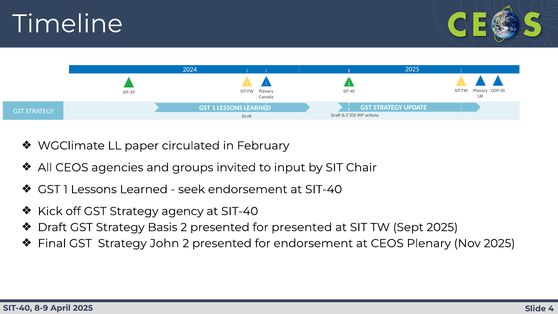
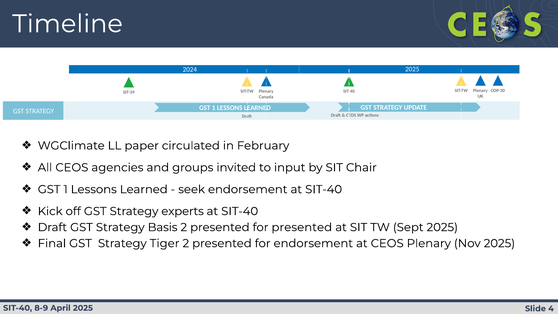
agency: agency -> experts (183, 211)
John: John -> Tiger (165, 243)
